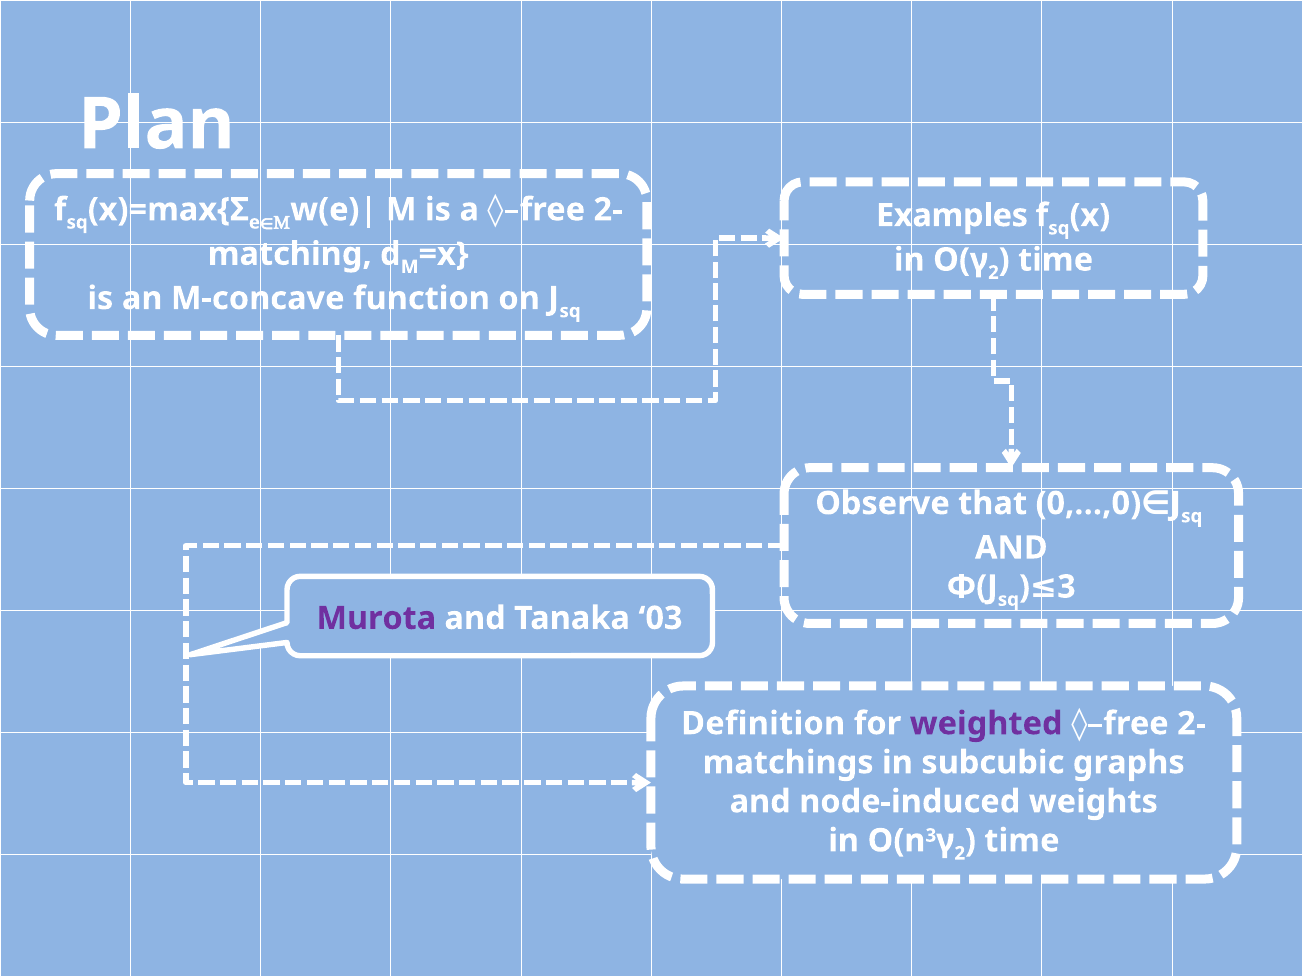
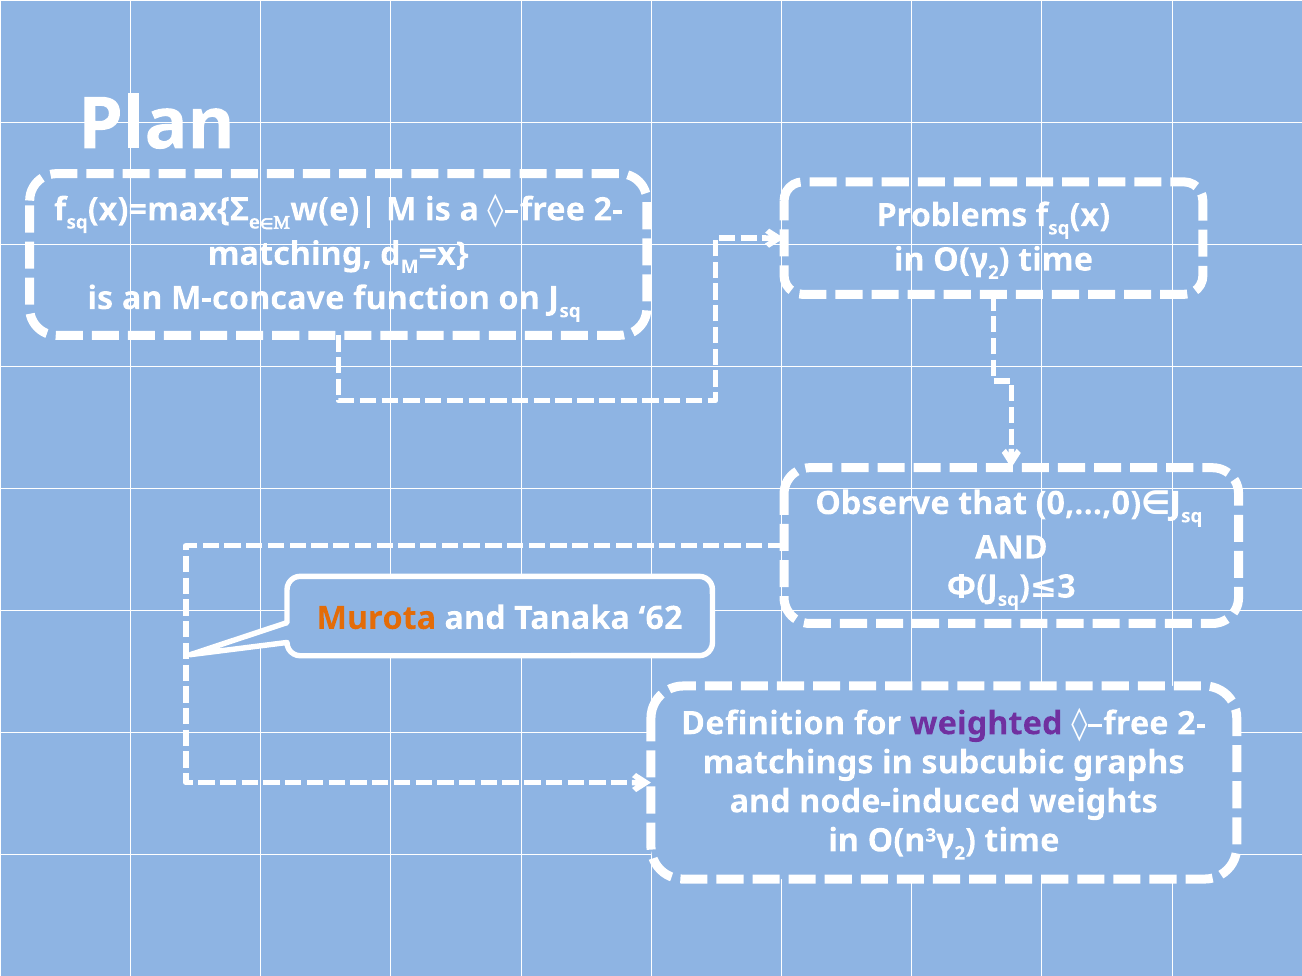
Examples: Examples -> Problems (952, 216)
Murota colour: purple -> orange (376, 619)
03: 03 -> 62 (660, 619)
